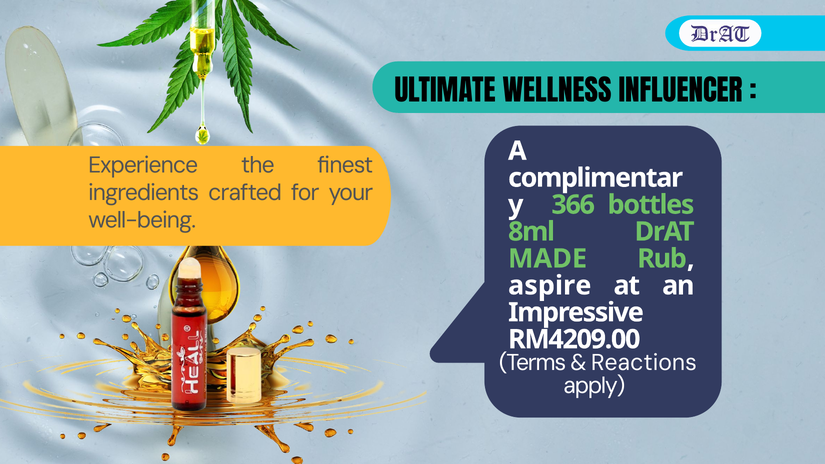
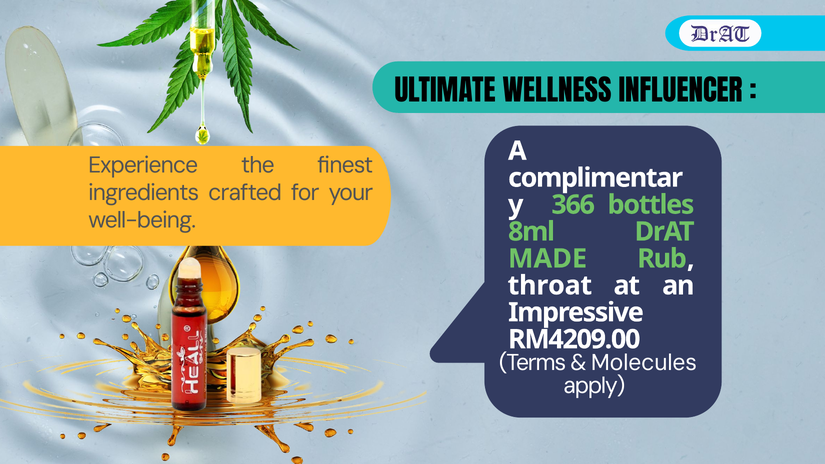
aspire: aspire -> throat (550, 286)
Reactions: Reactions -> Molecules (644, 363)
